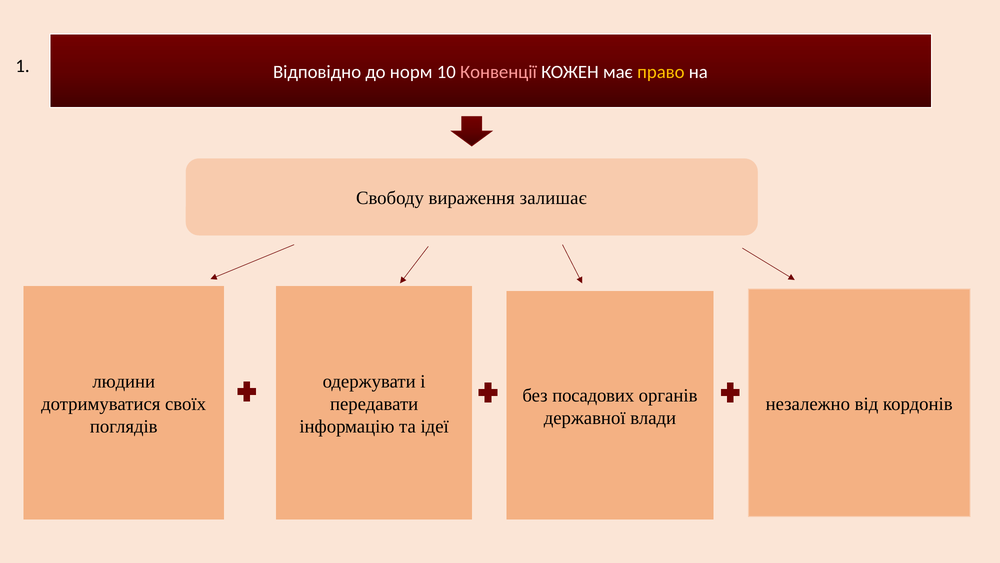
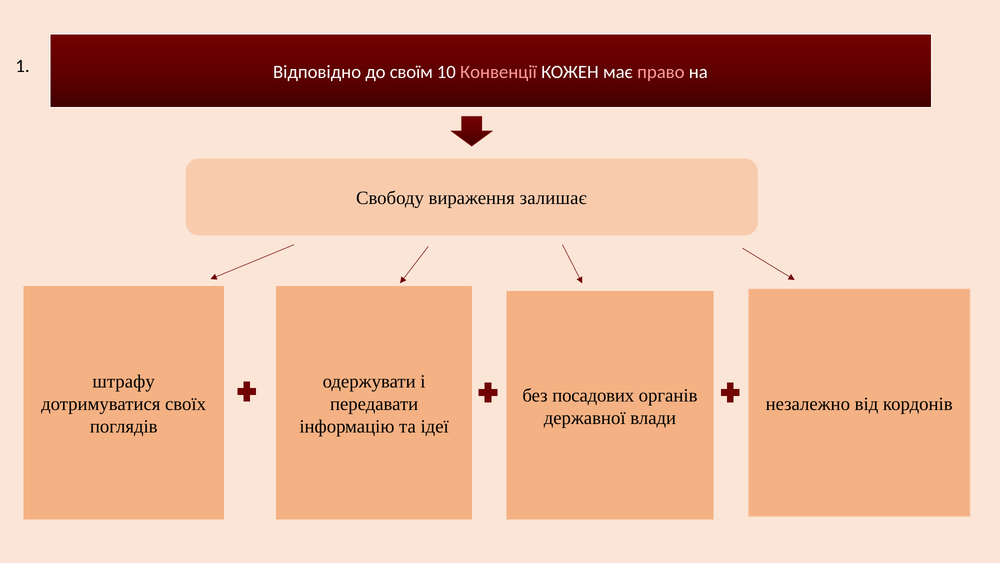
норм: норм -> своїм (411, 72)
право colour: yellow -> pink (661, 72)
людини: людини -> штрафу (124, 381)
